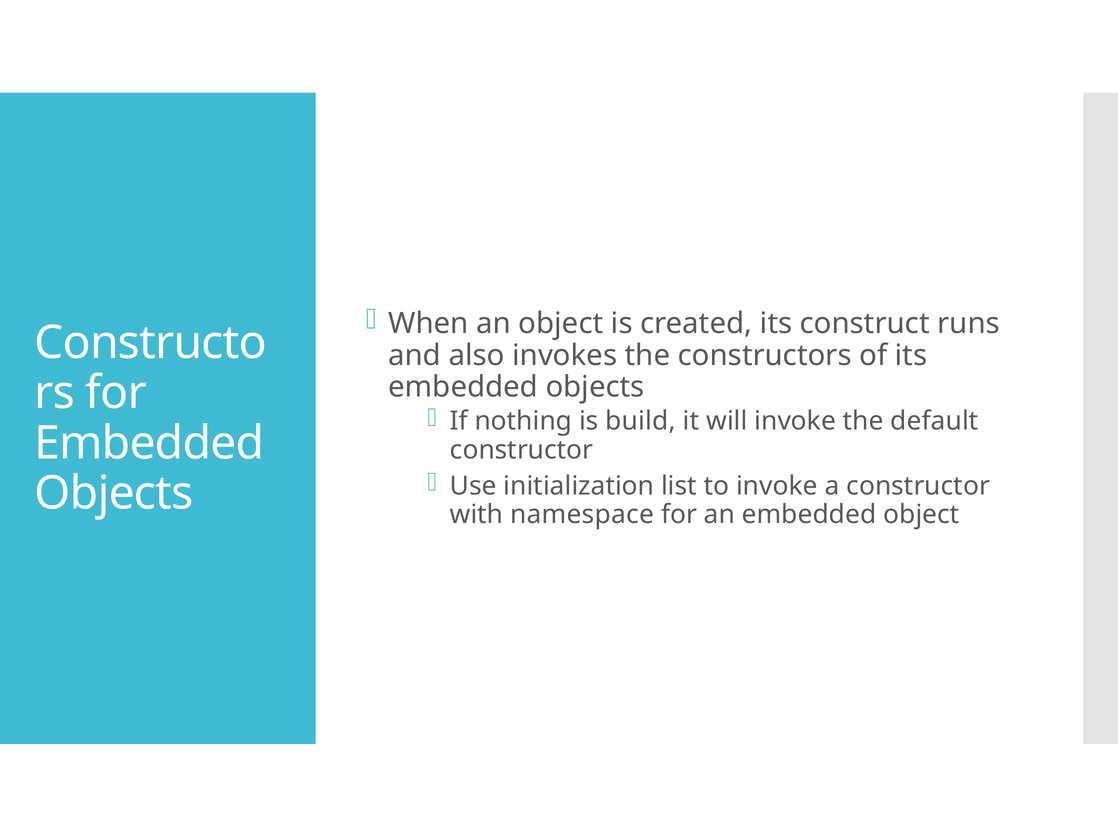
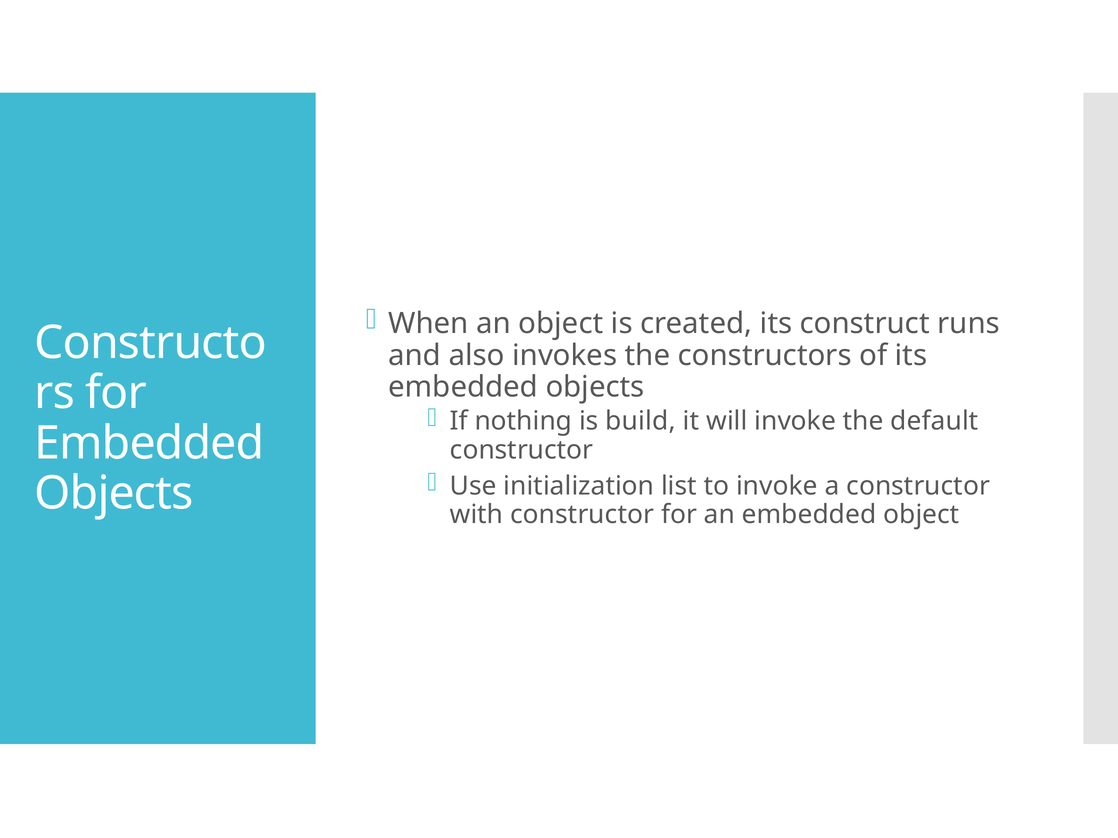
with namespace: namespace -> constructor (582, 515)
